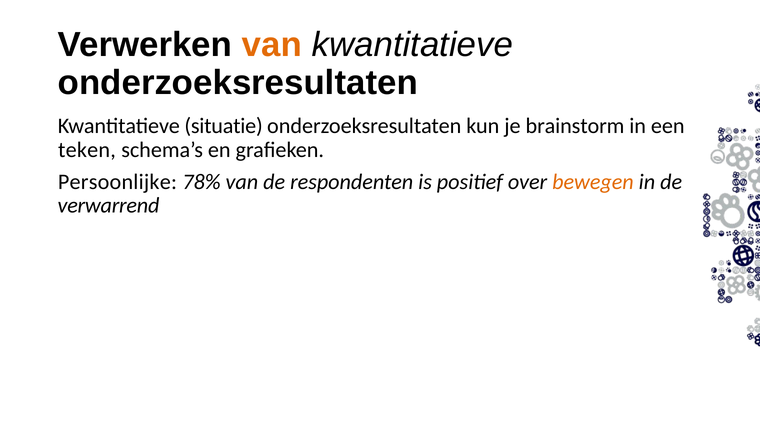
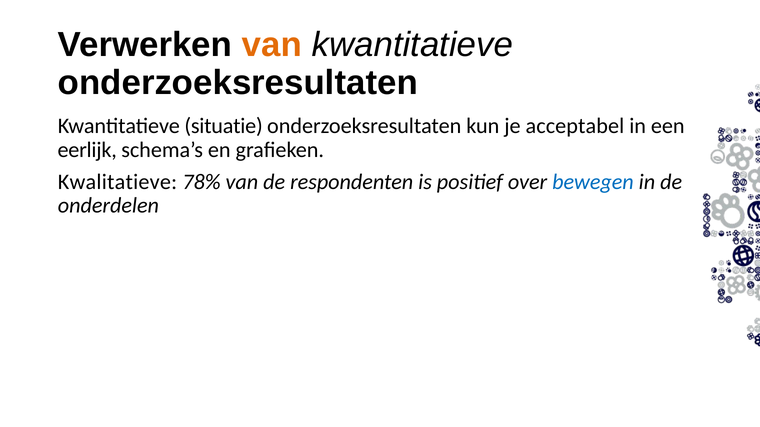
brainstorm: brainstorm -> acceptabel (575, 126)
teken: teken -> eerlijk (87, 150)
Persoonlijke: Persoonlijke -> Kwalitatieve (117, 182)
bewegen colour: orange -> blue (593, 182)
verwarrend: verwarrend -> onderdelen (108, 206)
